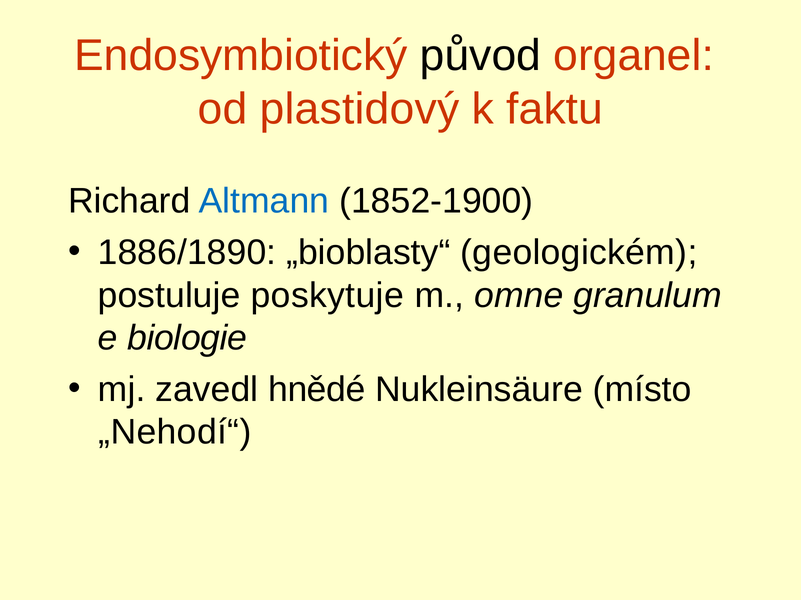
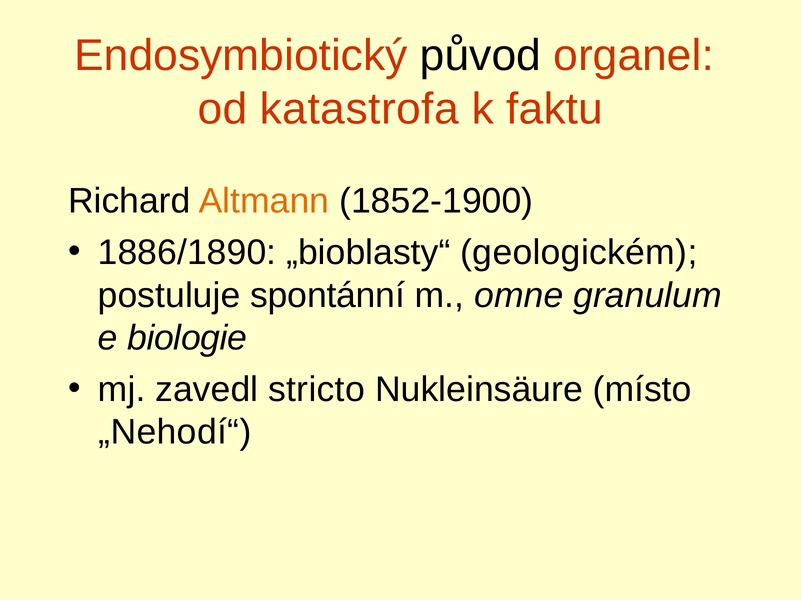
plastidový: plastidový -> katastrofa (359, 109)
Altmann colour: blue -> orange (264, 201)
poskytuje: poskytuje -> spontánní (328, 296)
hnědé: hnědé -> stricto (317, 390)
